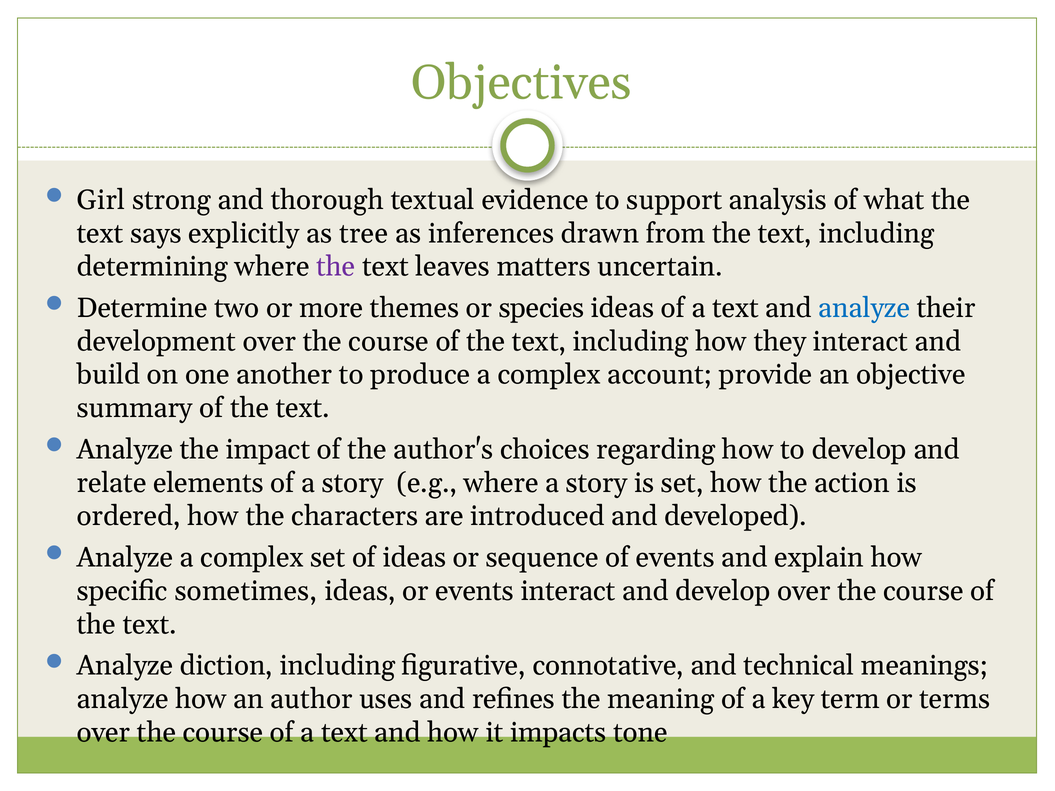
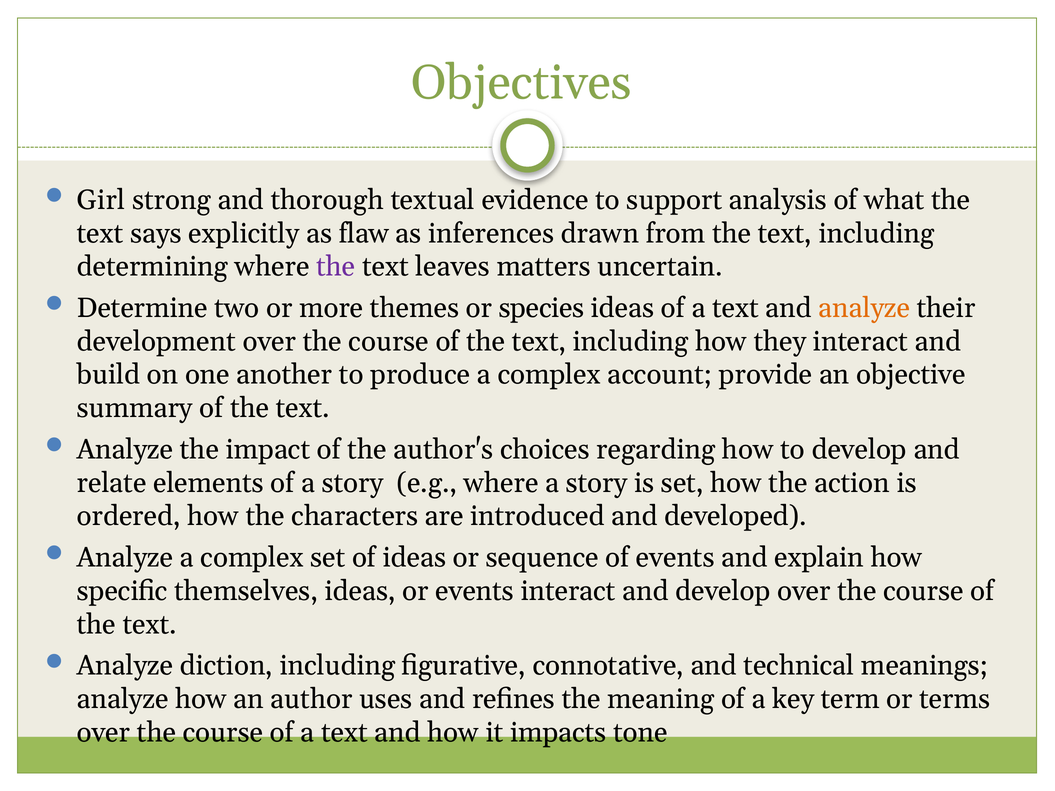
tree: tree -> flaw (364, 233)
analyze colour: blue -> orange (864, 308)
sometimes: sometimes -> themselves (246, 591)
